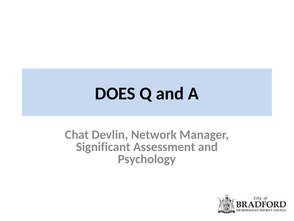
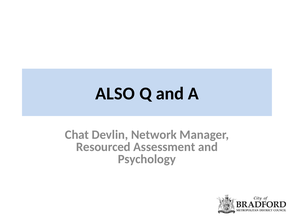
DOES: DOES -> ALSO (115, 93)
Significant: Significant -> Resourced (103, 147)
